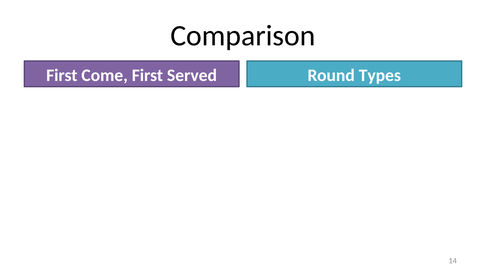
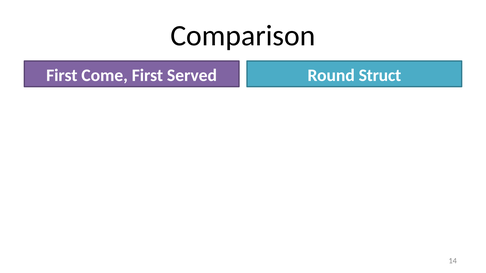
Types: Types -> Struct (380, 75)
